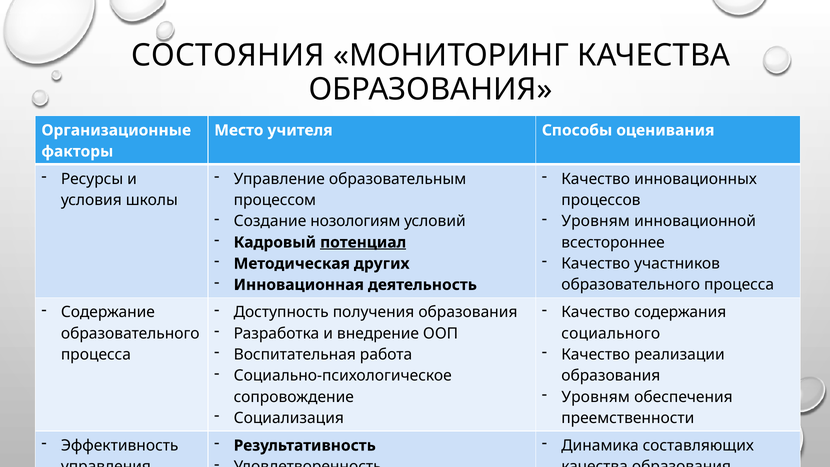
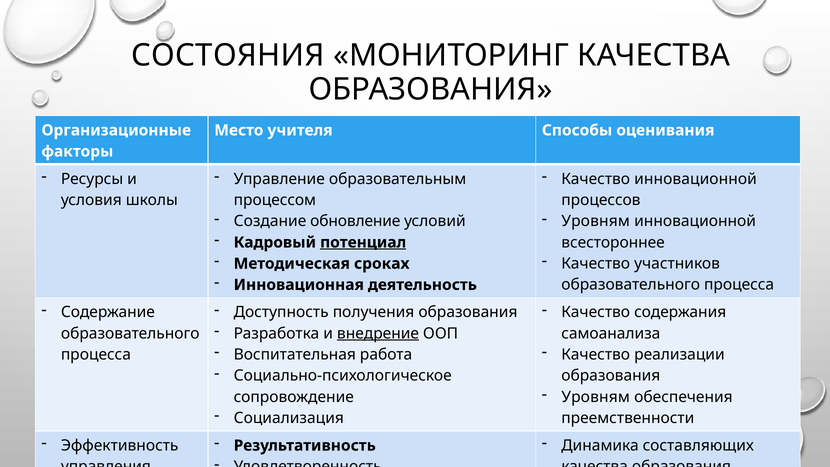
Качество инновационных: инновационных -> инновационной (696, 179)
нозологиям: нозологиям -> обновление (355, 221)
других: других -> сроках (382, 264)
внедрение underline: none -> present (378, 333)
социального: социального -> самоанализа (611, 333)
